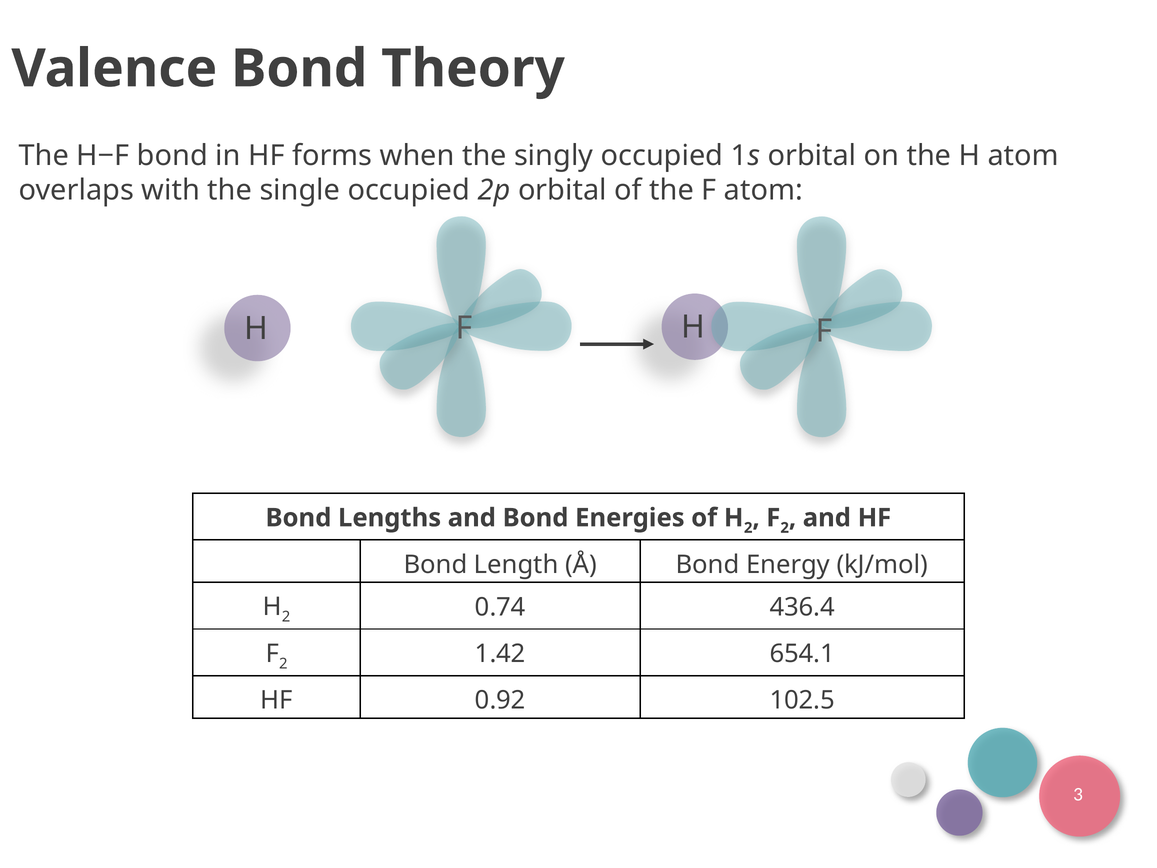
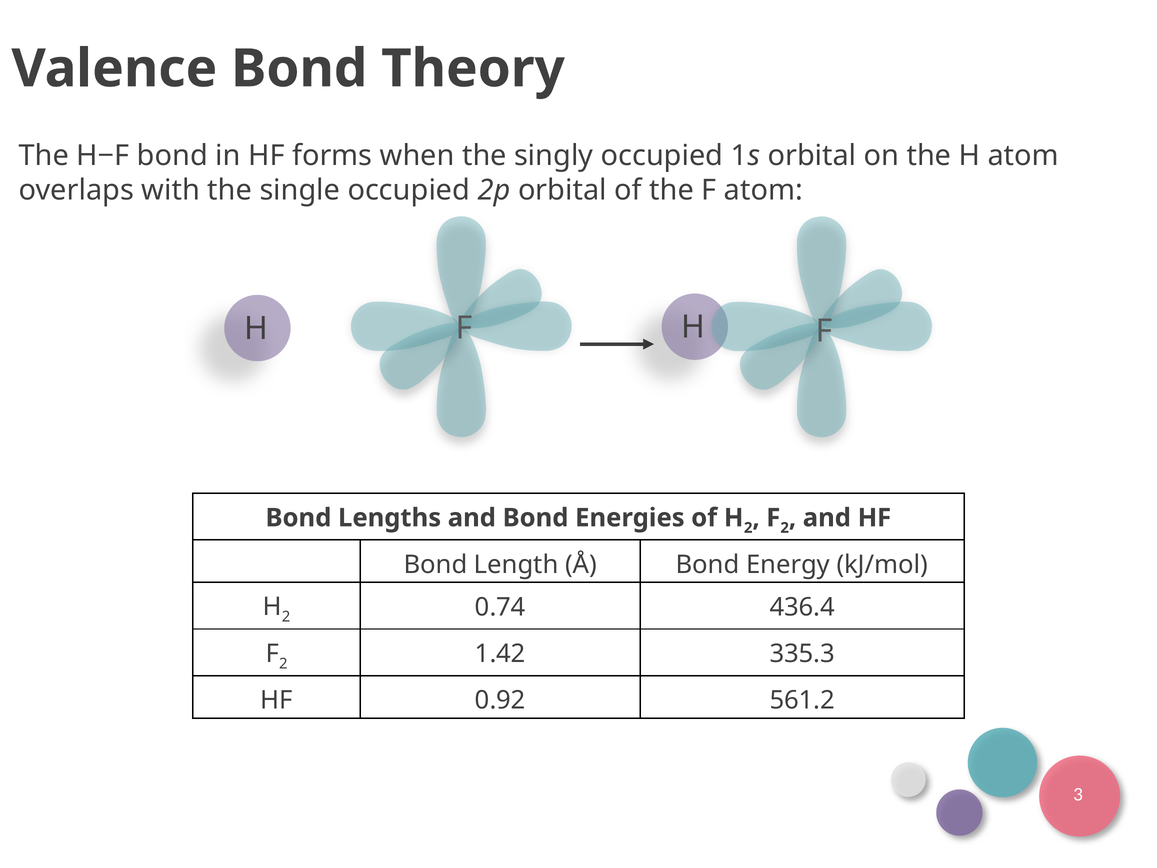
654.1: 654.1 -> 335.3 (802, 654)
102.5: 102.5 -> 561.2 (802, 700)
